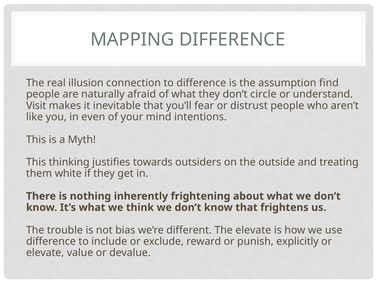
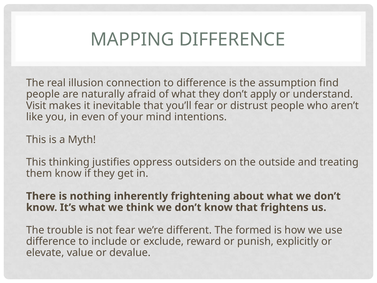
circle: circle -> apply (263, 94)
towards: towards -> oppress (153, 162)
them white: white -> know (68, 173)
not bias: bias -> fear (125, 230)
The elevate: elevate -> formed (253, 230)
